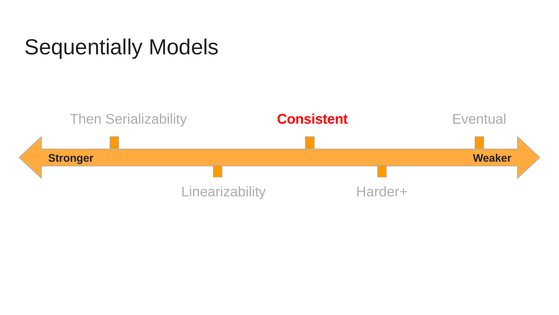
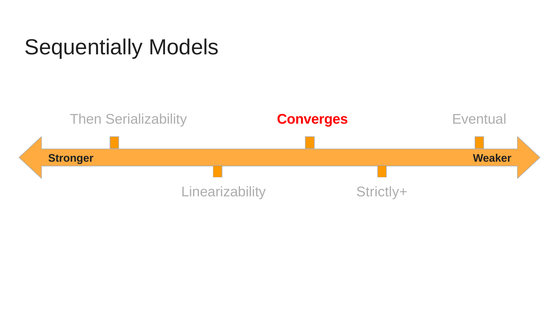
Consistent: Consistent -> Converges (312, 119)
Harder+: Harder+ -> Strictly+ (382, 192)
